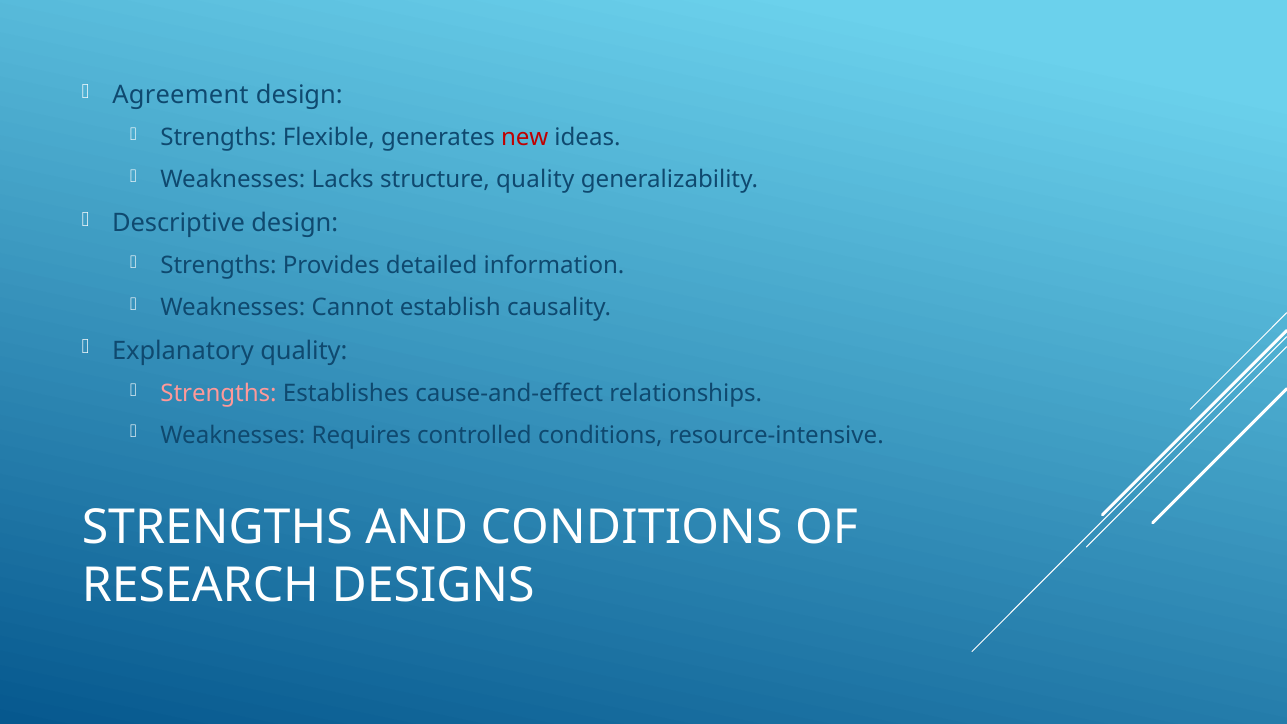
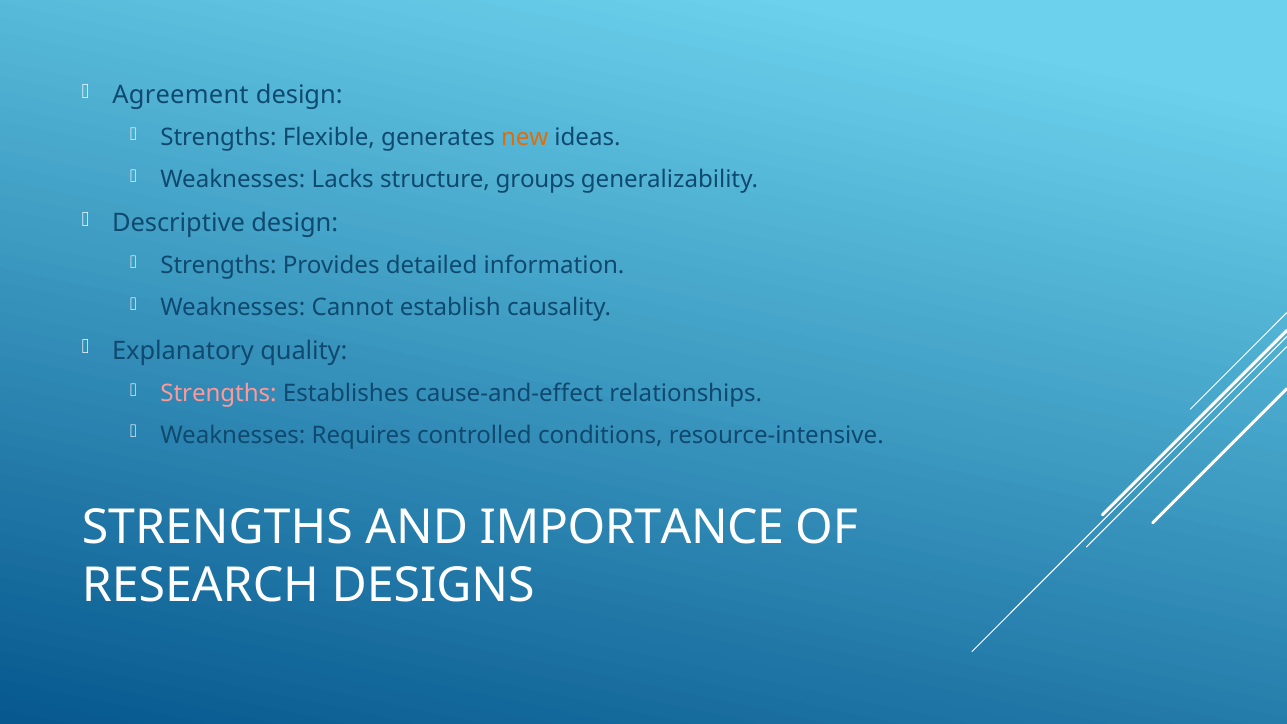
new colour: red -> orange (525, 138)
structure quality: quality -> groups (535, 180)
AND CONDITIONS: CONDITIONS -> IMPORTANCE (632, 528)
